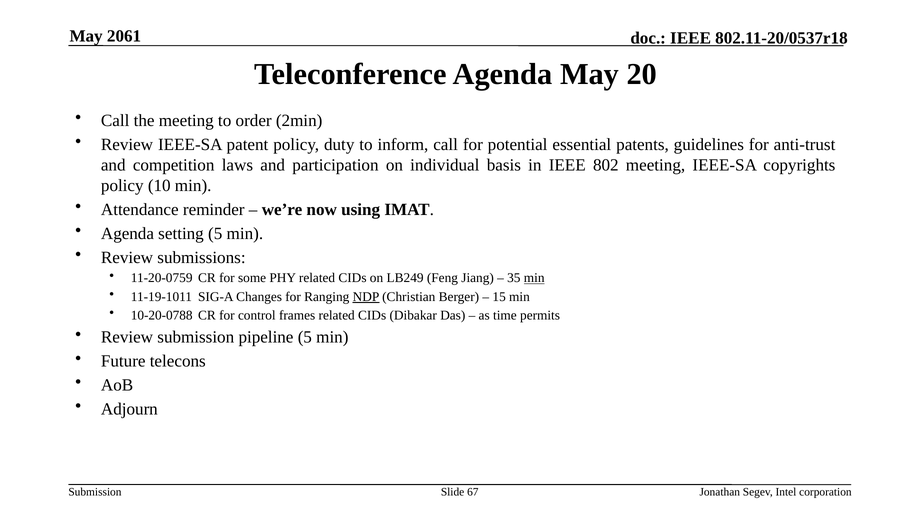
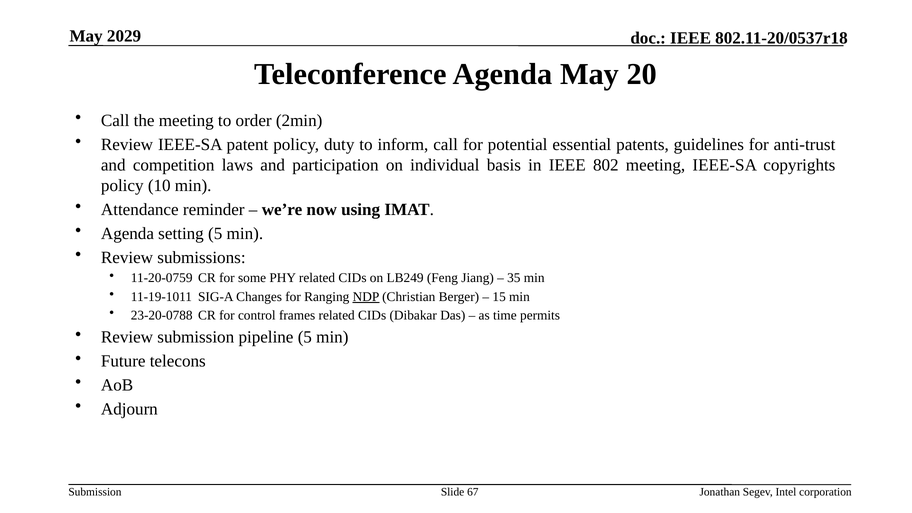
2061: 2061 -> 2029 (124, 36)
min underline: present -> none (534, 278)
10-20-0788: 10-20-0788 -> 23-20-0788 (162, 315)
